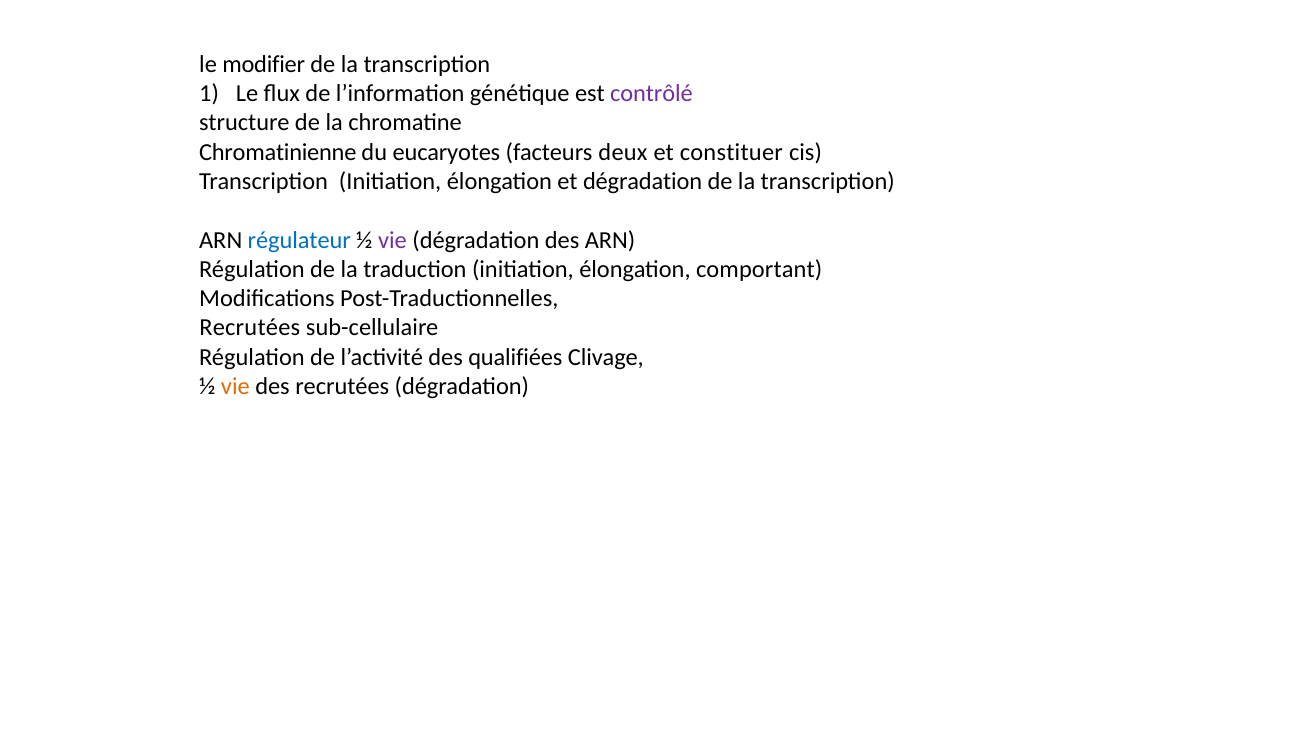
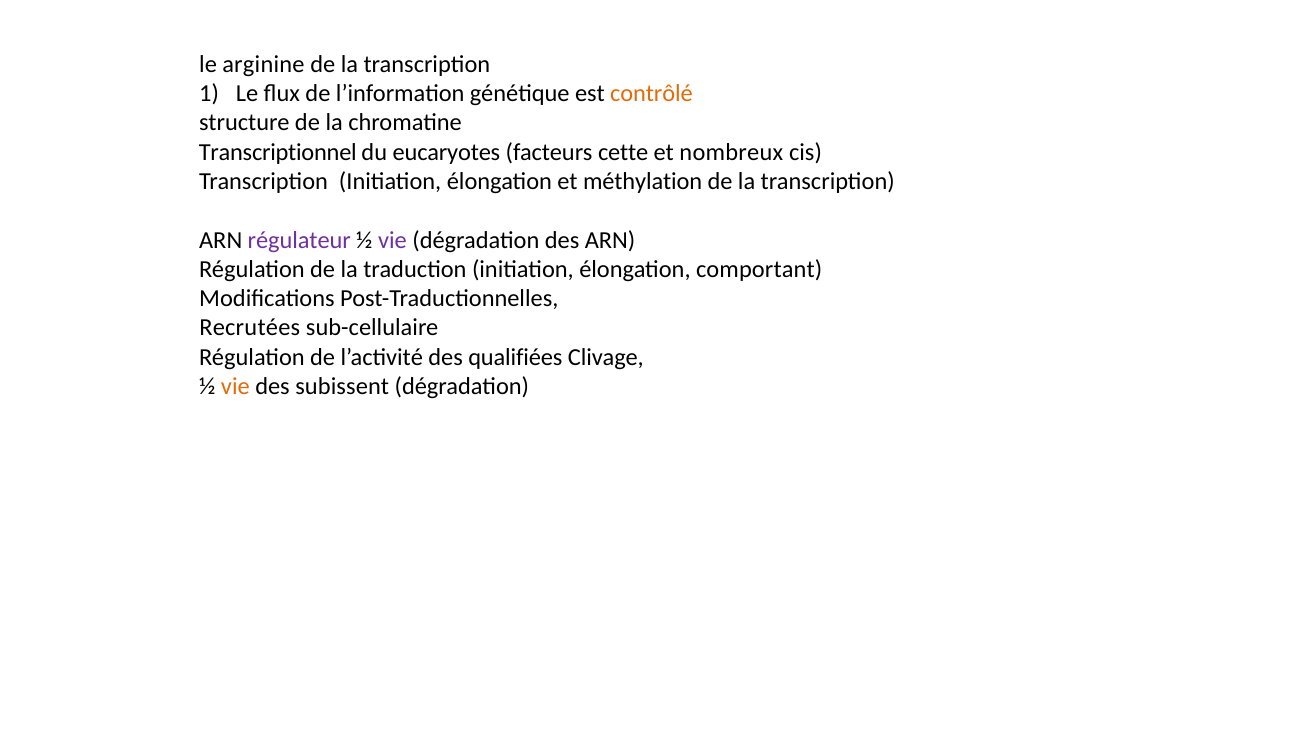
modifier: modifier -> arginine (263, 64)
contrôlé colour: purple -> orange (651, 94)
Chromatinienne: Chromatinienne -> Transcriptionnel (278, 152)
deux: deux -> cette (623, 152)
constituer: constituer -> nombreux (731, 152)
et dégradation: dégradation -> méthylation (643, 182)
régulateur colour: blue -> purple (299, 240)
des recrutées: recrutées -> subissent (342, 387)
